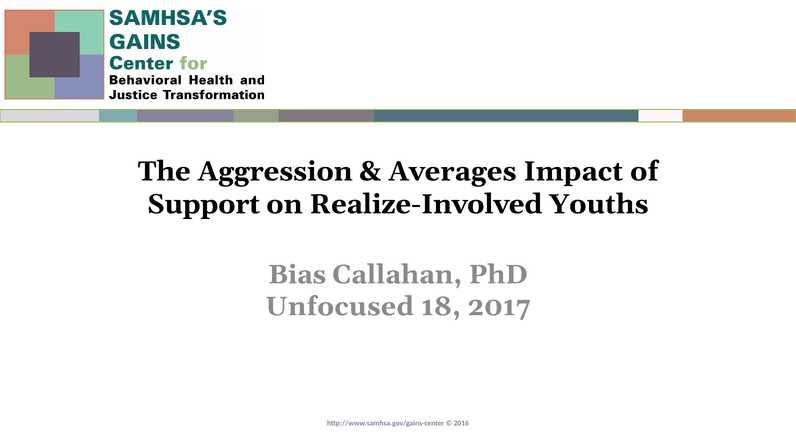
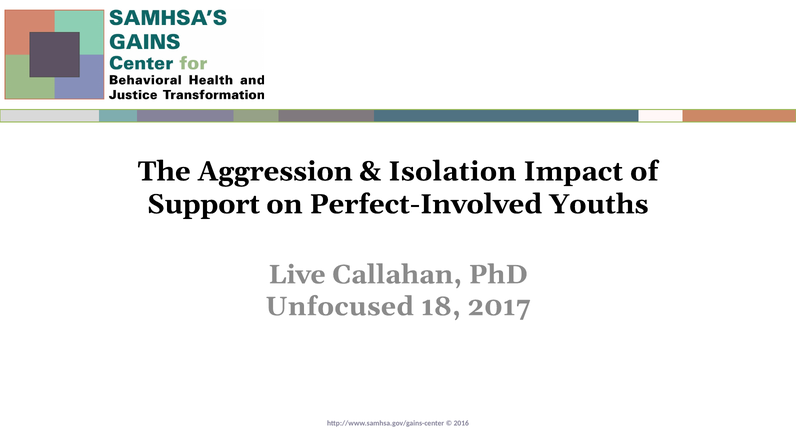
Averages: Averages -> Isolation (452, 171)
Realize-Involved: Realize-Involved -> Perfect-Involved (426, 204)
Bias: Bias -> Live (297, 274)
